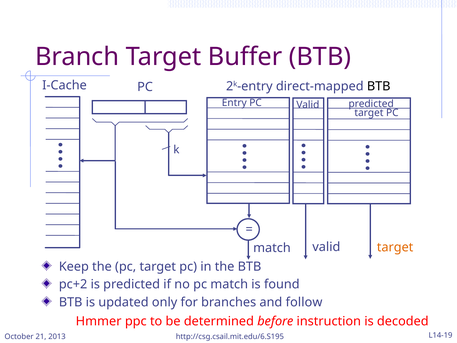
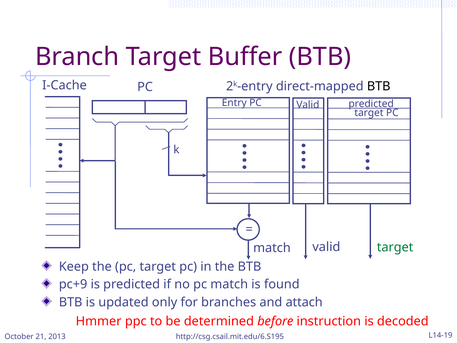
target colour: orange -> green (395, 247)
pc+2: pc+2 -> pc+9 (73, 284)
follow: follow -> attach (304, 302)
